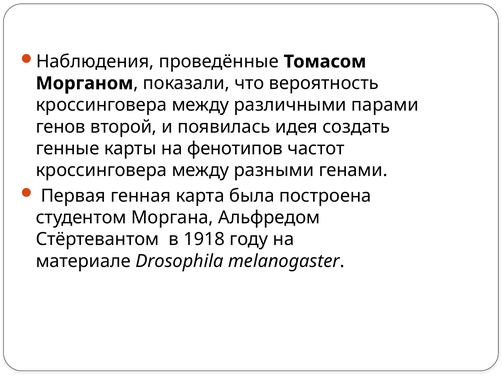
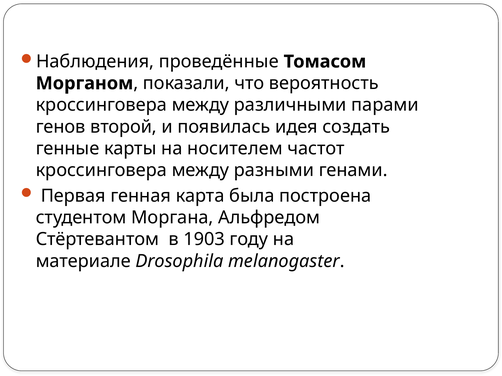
фенотипов: фенотипов -> носителем (235, 149)
1918: 1918 -> 1903 (204, 240)
